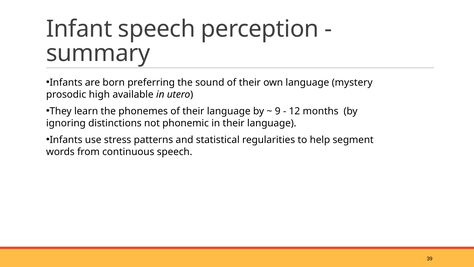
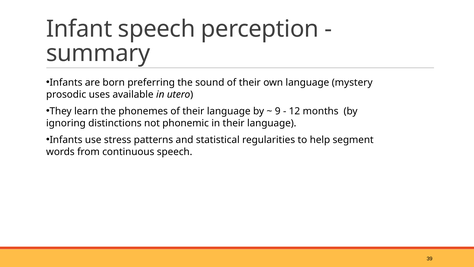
high: high -> uses (99, 94)
